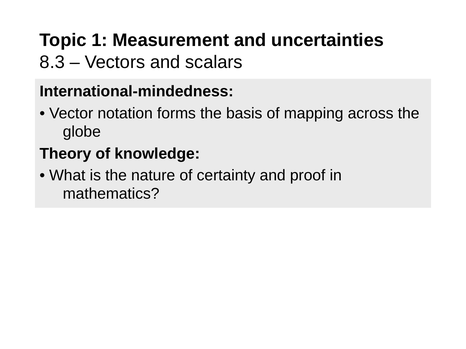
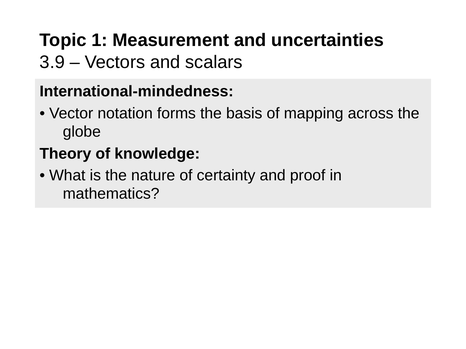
8.3: 8.3 -> 3.9 (52, 62)
